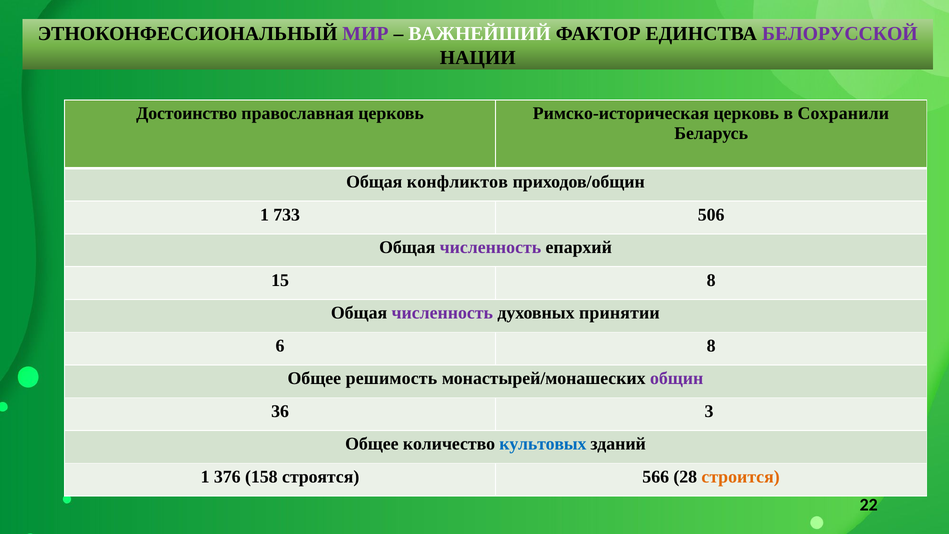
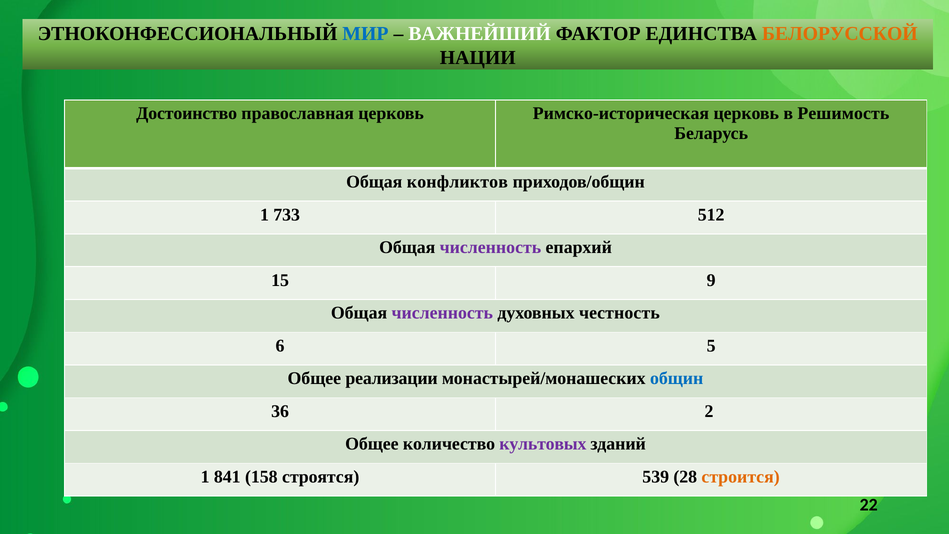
МИР colour: purple -> blue (365, 34)
БЕЛОРУССКОЙ colour: purple -> orange (840, 34)
Сохранили: Сохранили -> Решимость (843, 113)
506: 506 -> 512 (711, 215)
15 8: 8 -> 9 (711, 280)
принятии: принятии -> честность (619, 313)
6 8: 8 -> 5 (711, 346)
решимость: решимость -> реализации (392, 378)
общин colour: purple -> blue (677, 378)
3: 3 -> 2 (709, 411)
культовых colour: blue -> purple (543, 444)
376: 376 -> 841 (227, 477)
566: 566 -> 539 (656, 477)
